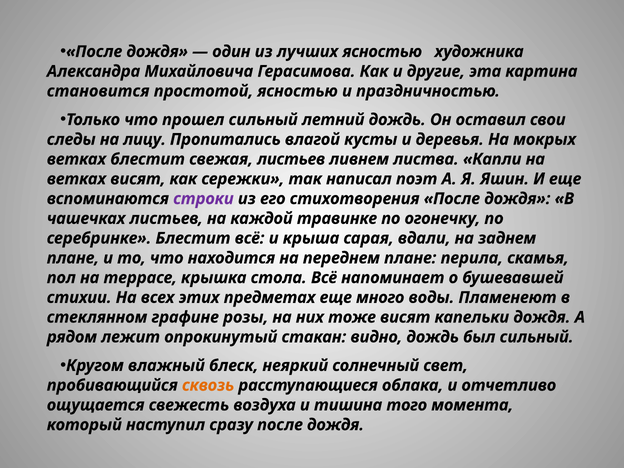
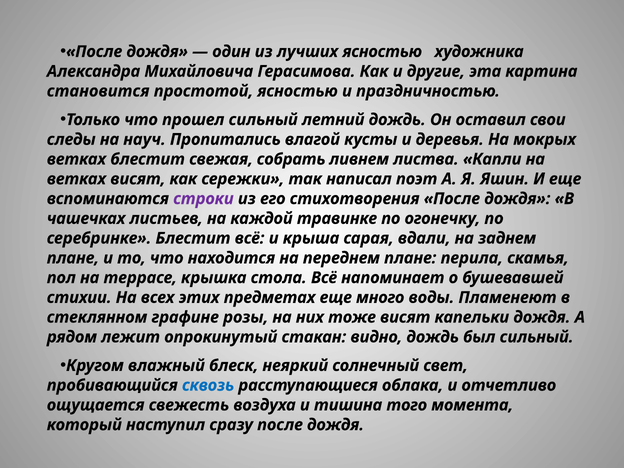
лицу: лицу -> науч (145, 139)
свежая листьев: листьев -> собрать (291, 159)
сквозь colour: orange -> blue (208, 385)
